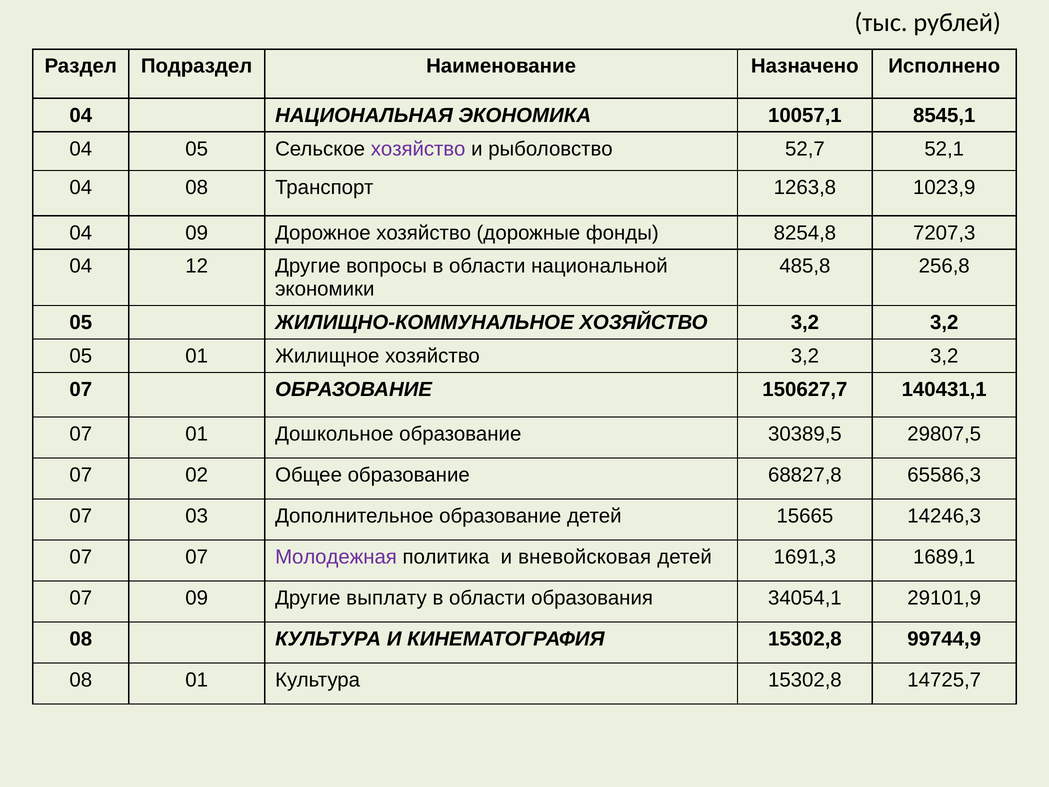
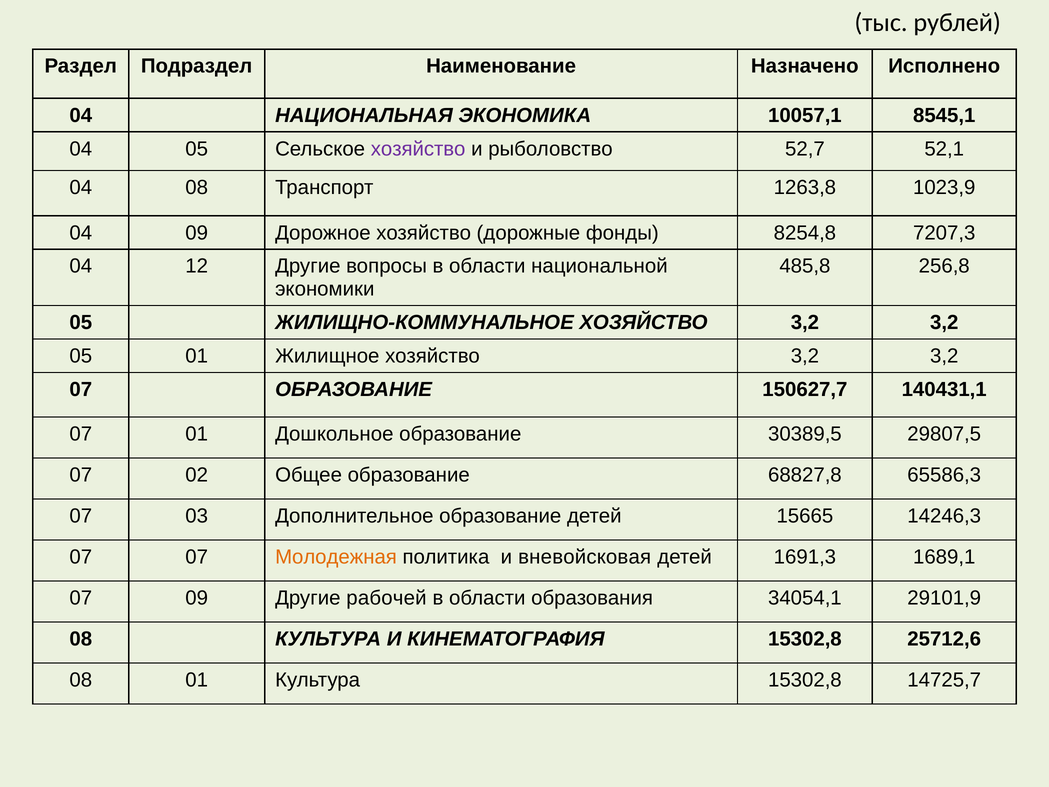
Молодежная colour: purple -> orange (336, 557)
выплату: выплату -> рабочей (386, 598)
99744,9: 99744,9 -> 25712,6 (944, 639)
